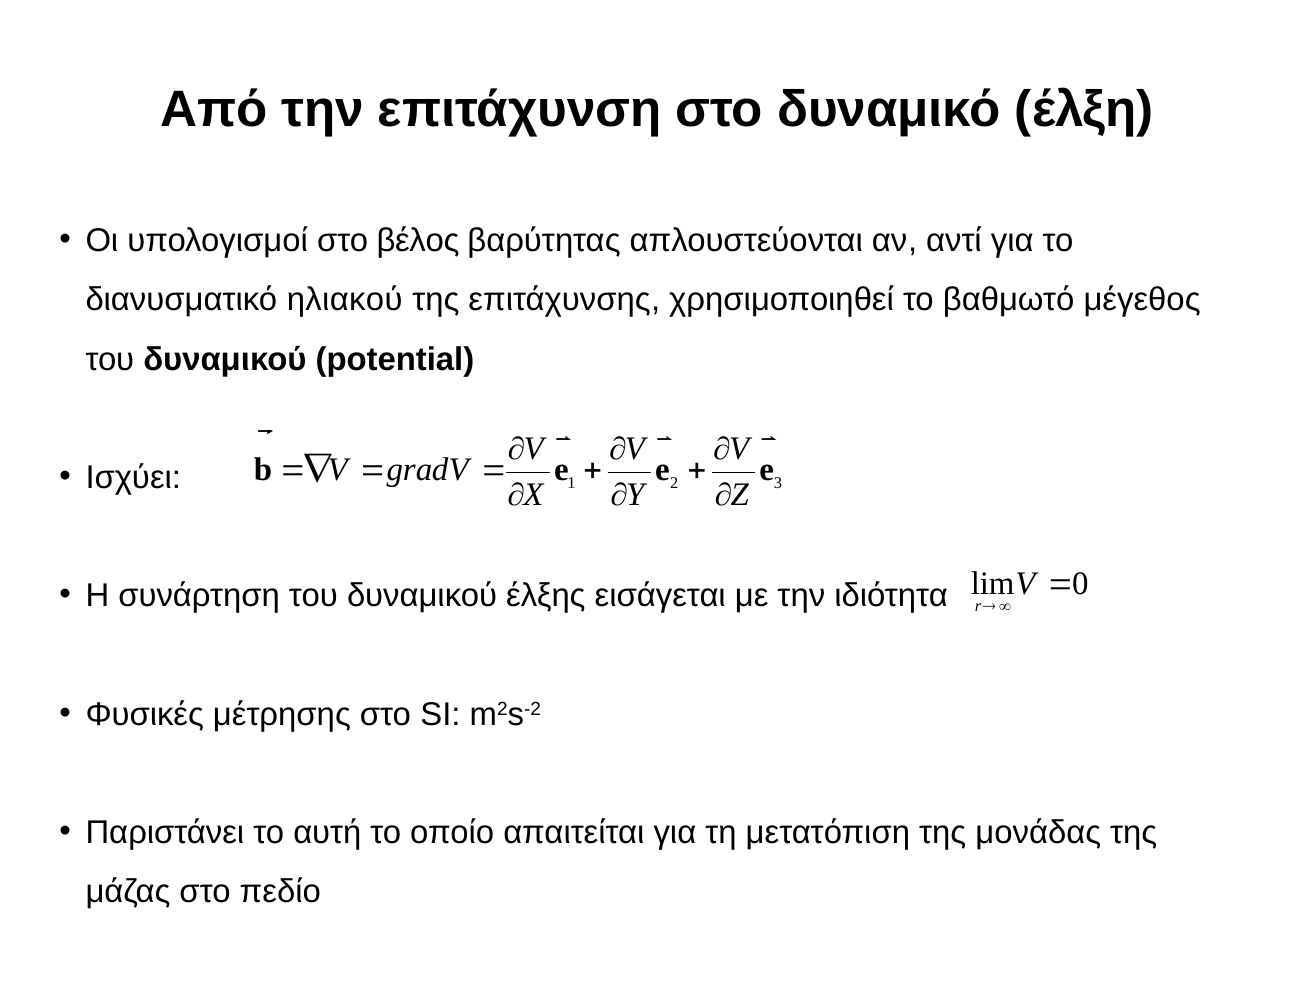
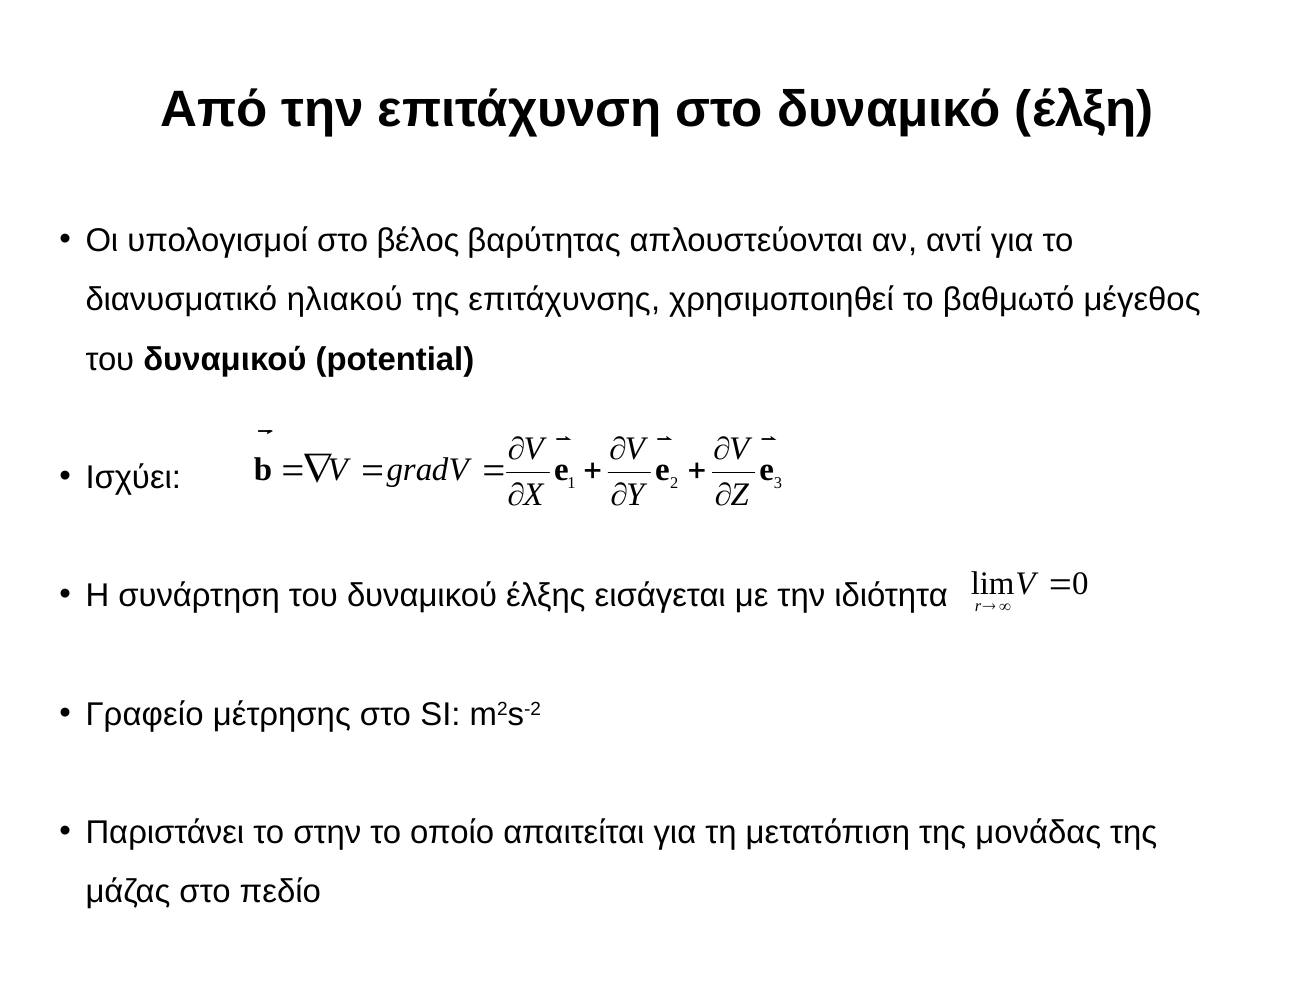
Φυσικές: Φυσικές -> Γραφείο (145, 714)
αυτή: αυτή -> στην (327, 833)
